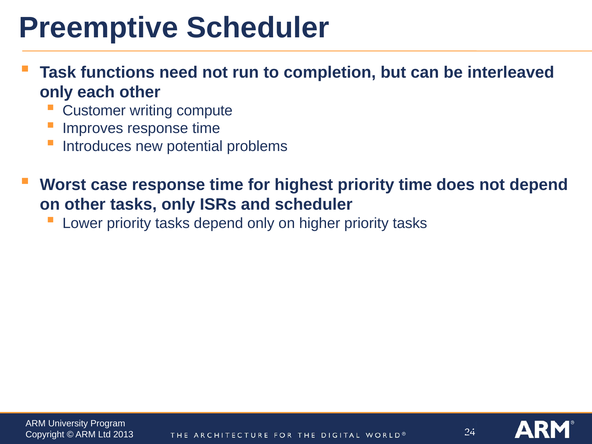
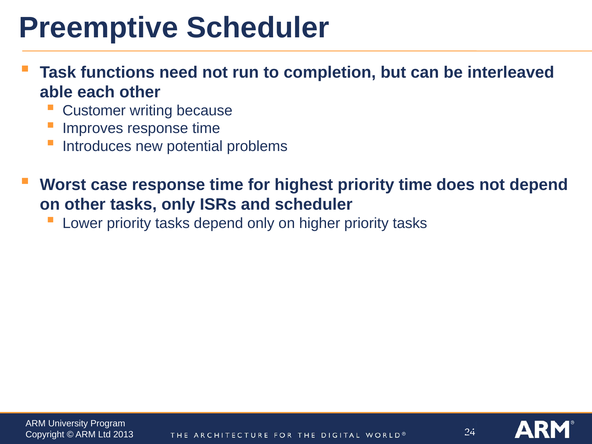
only: only -> able (56, 92)
compute: compute -> because (205, 111)
